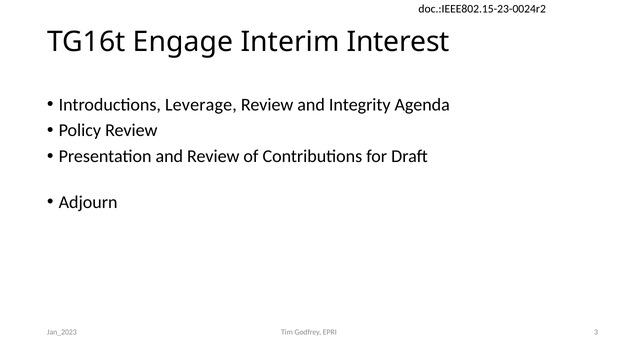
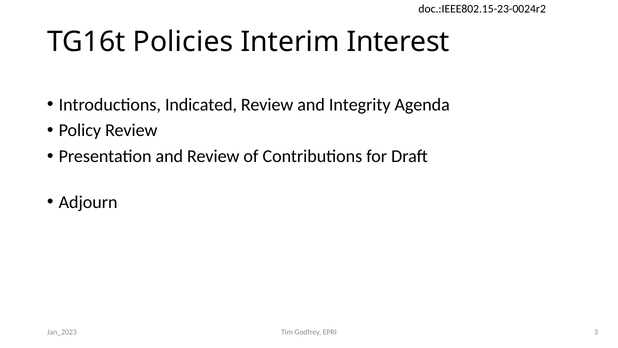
Engage: Engage -> Policies (183, 42)
Leverage: Leverage -> Indicated (201, 104)
